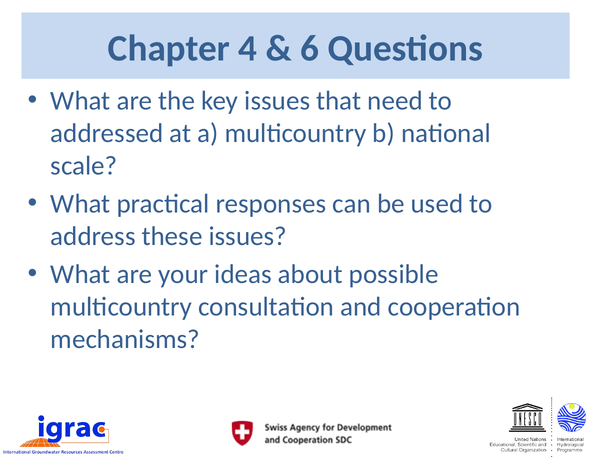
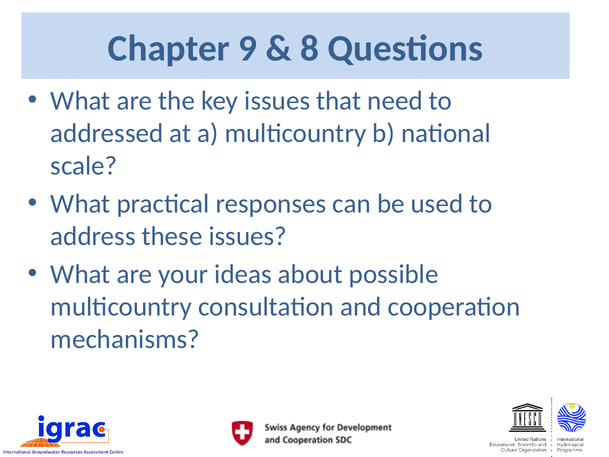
4: 4 -> 9 (248, 48)
6: 6 -> 8 (310, 48)
